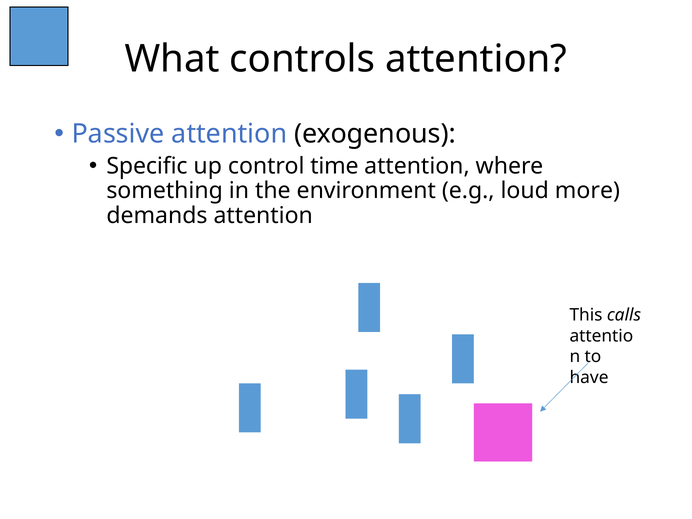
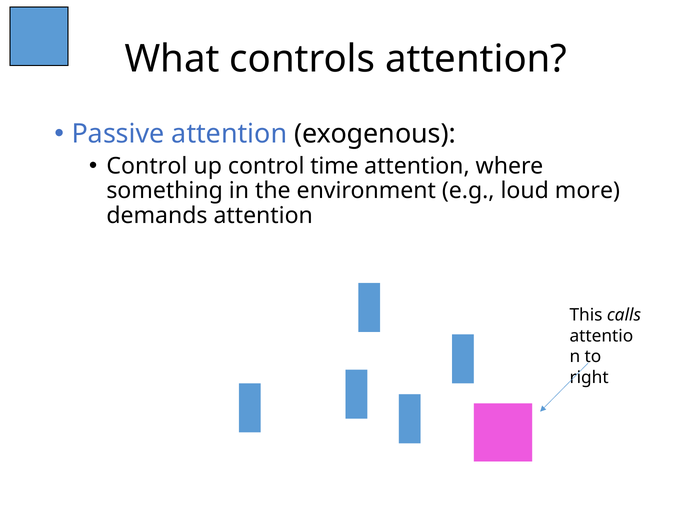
Specific: Specific -> Control (147, 166)
have: have -> right (589, 377)
